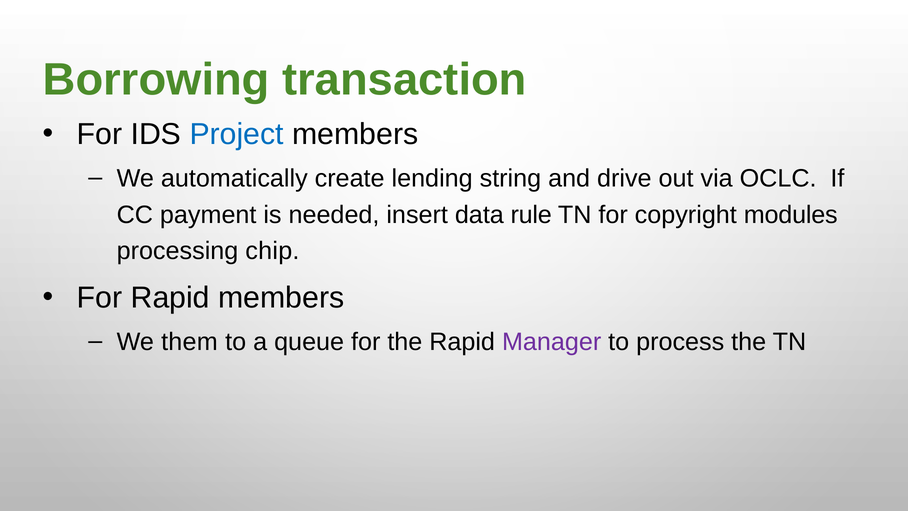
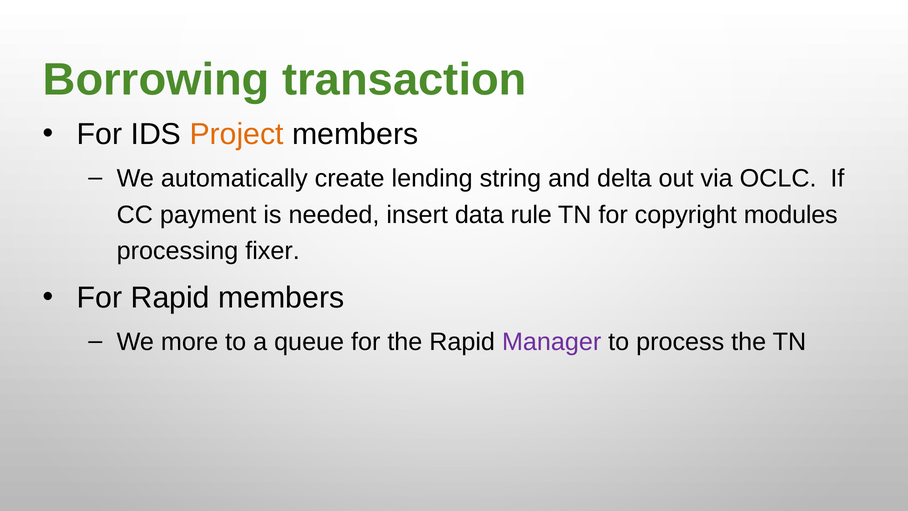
Project colour: blue -> orange (237, 134)
drive: drive -> delta (624, 178)
chip: chip -> fixer (273, 251)
them: them -> more (190, 342)
